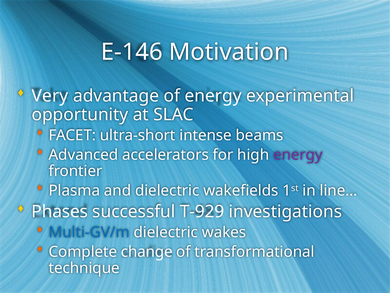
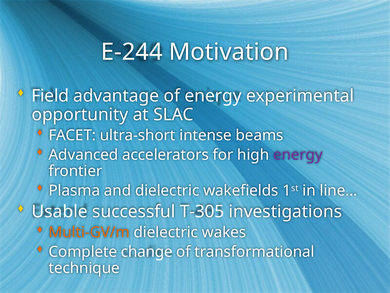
E-146: E-146 -> E-244 (132, 52)
Very: Very -> Field (50, 96)
Phases: Phases -> Usable (60, 211)
T-929: T-929 -> T-305 (202, 211)
Multi-GV/m colour: blue -> orange (89, 232)
